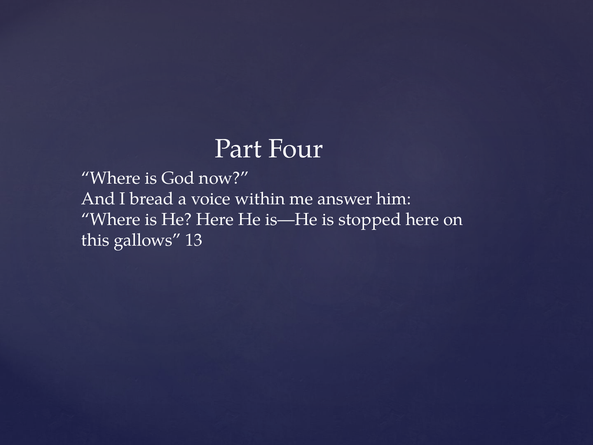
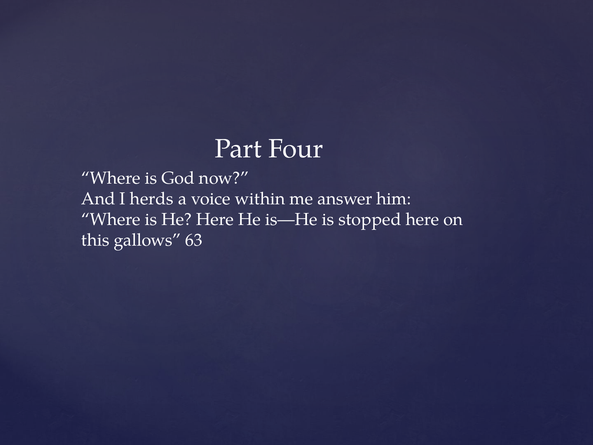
bread: bread -> herds (152, 199)
13: 13 -> 63 (194, 240)
